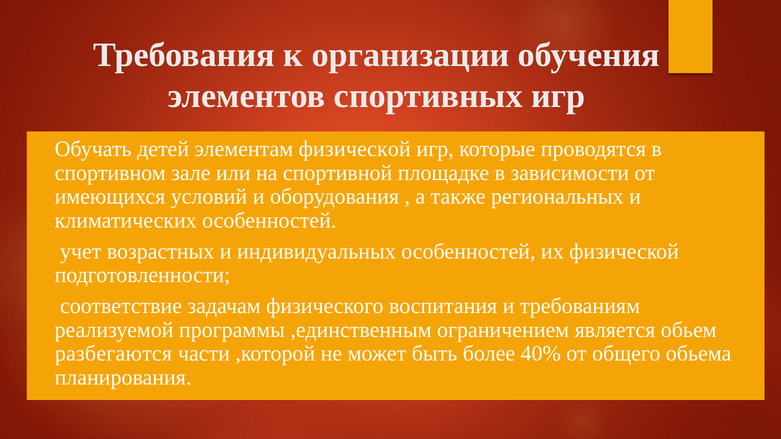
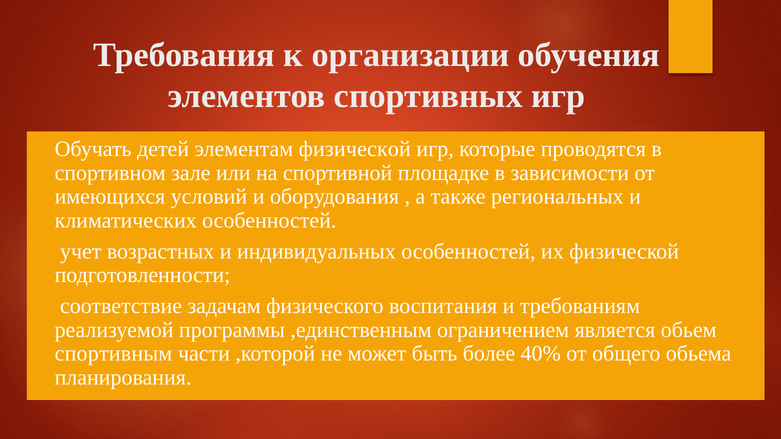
разбегаются: разбегаются -> спортивным (113, 354)
